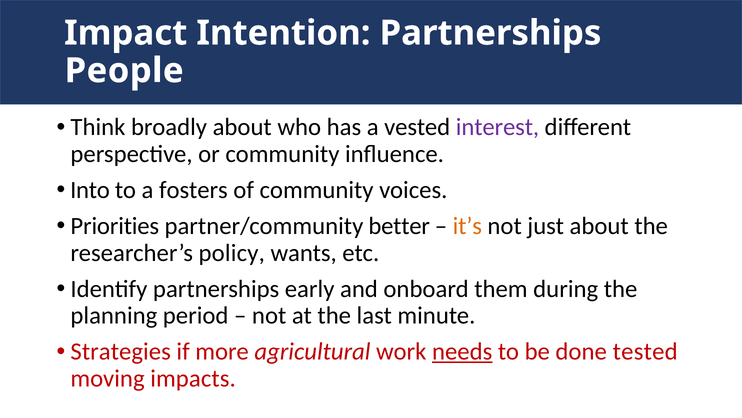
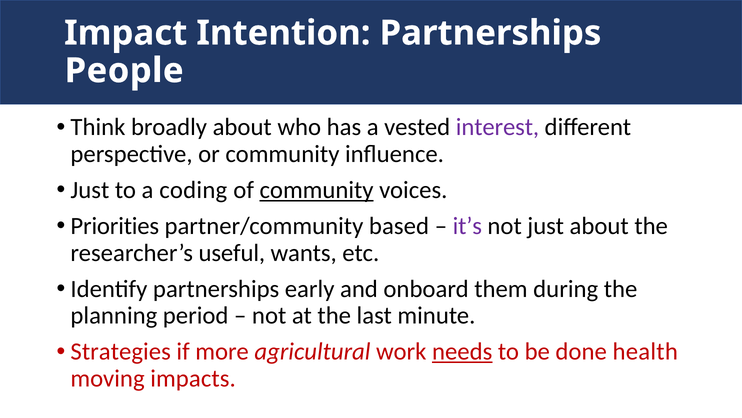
Into: Into -> Just (90, 190)
fosters: fosters -> coding (193, 190)
community underline: none -> present (317, 190)
better: better -> based (399, 226)
it’s colour: orange -> purple (467, 226)
policy: policy -> useful (232, 253)
tested: tested -> health (645, 351)
